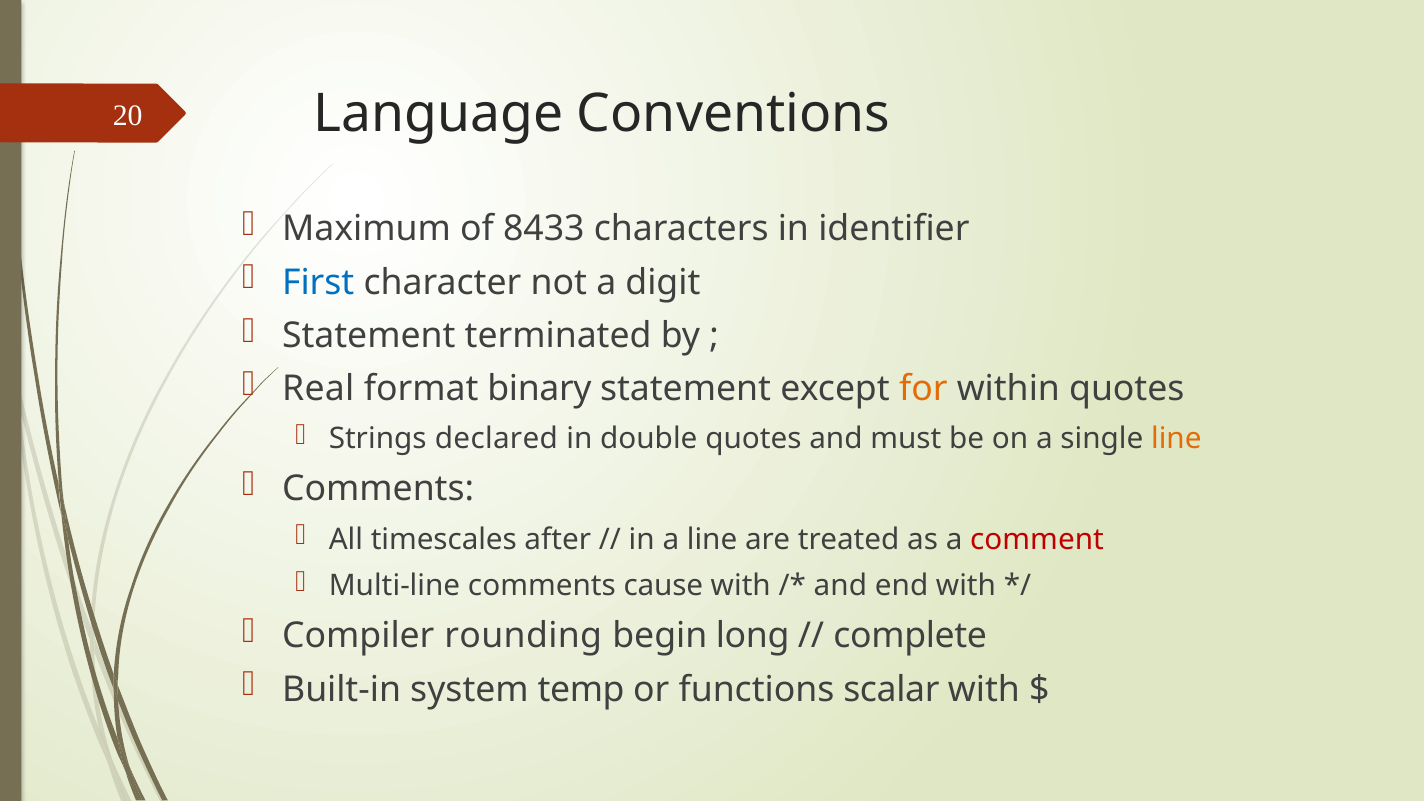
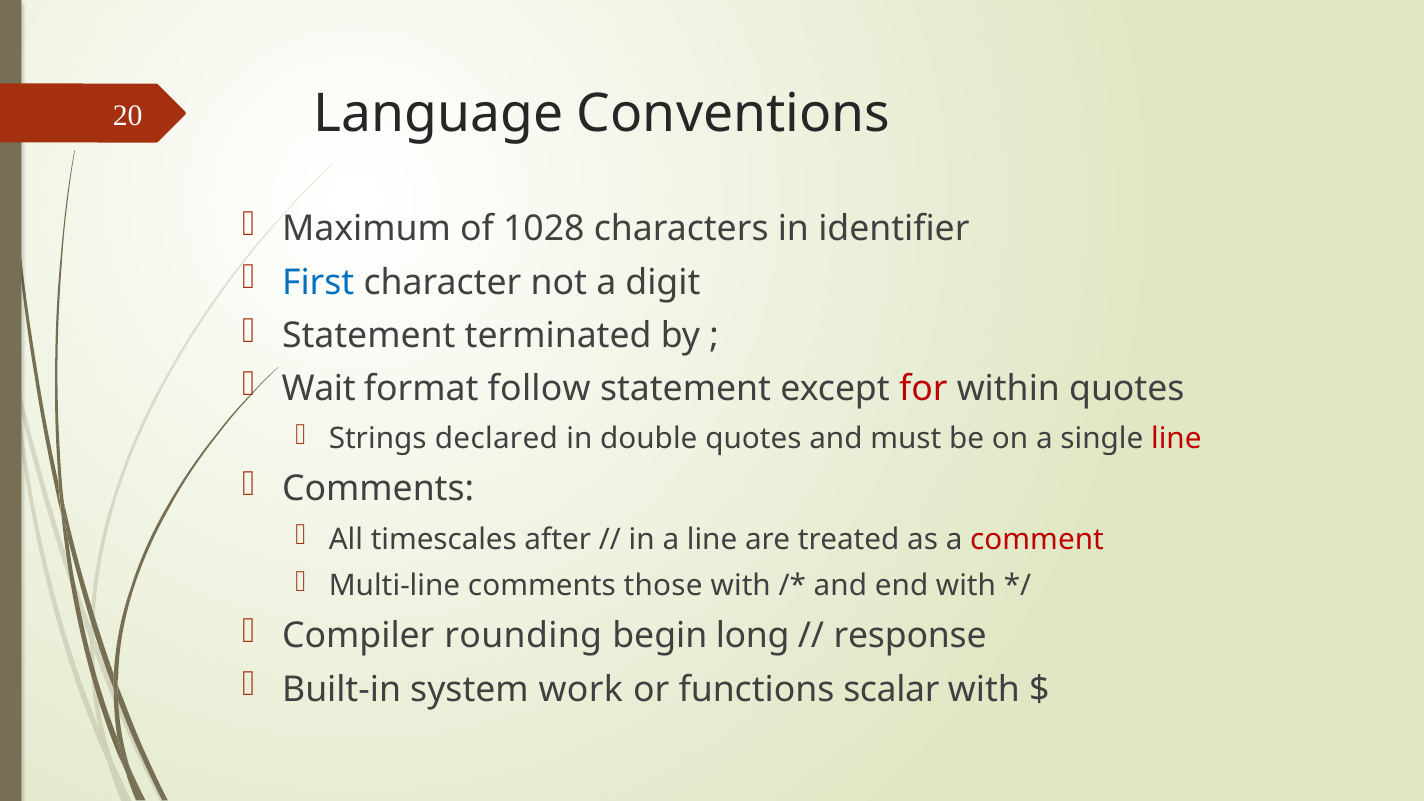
8433: 8433 -> 1028 (544, 229)
Real: Real -> Wait (319, 389)
binary: binary -> follow (539, 389)
for colour: orange -> red (923, 389)
line colour: orange -> red (1176, 439)
cause: cause -> those (663, 586)
complete: complete -> response (910, 636)
temp: temp -> work (581, 689)
